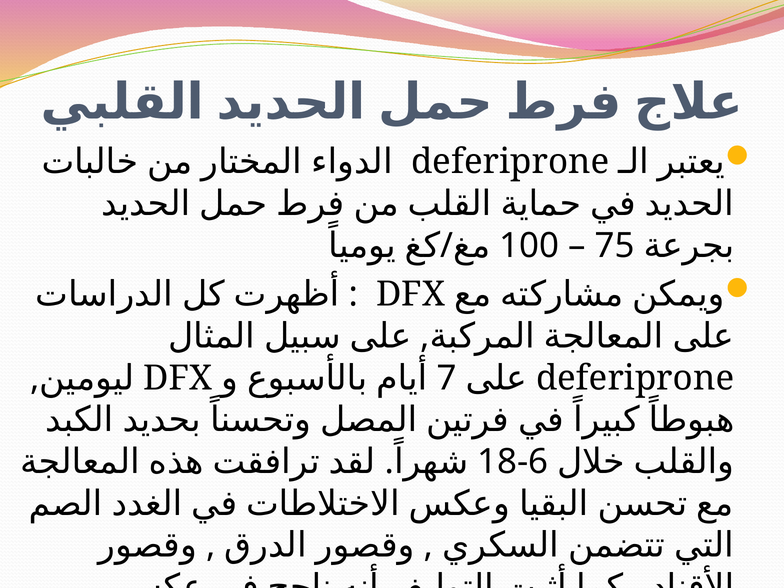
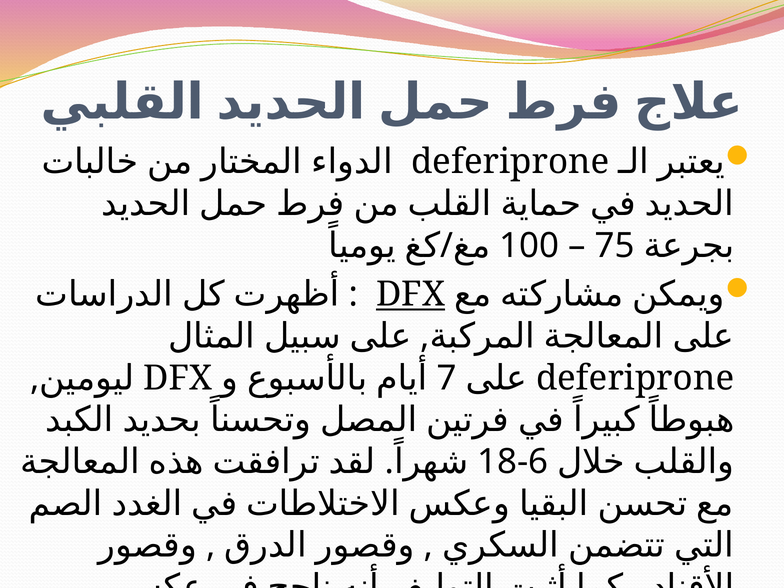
DFX underline: none -> present (411, 294)
